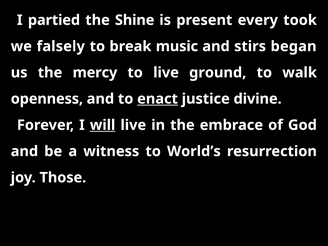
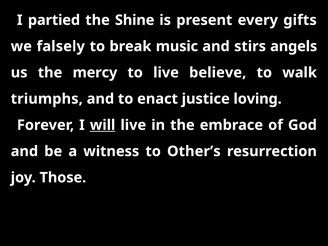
took: took -> gifts (300, 20)
began: began -> angels (294, 46)
ground: ground -> believe (218, 73)
openness: openness -> triumphs (47, 99)
enact underline: present -> none (158, 99)
divine: divine -> loving (258, 99)
World’s: World’s -> Other’s (194, 151)
